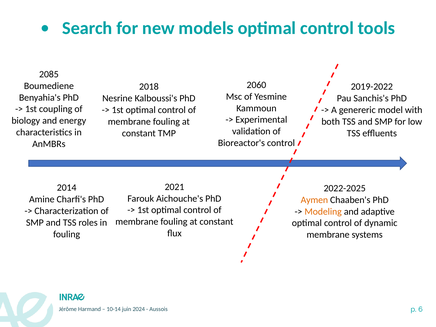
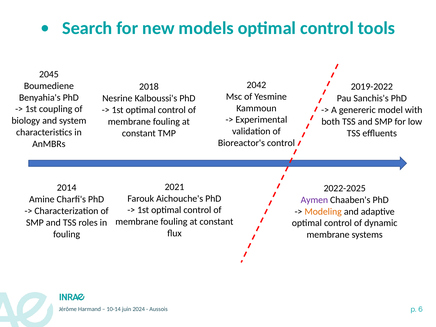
2085: 2085 -> 2045 (49, 74)
2060: 2060 -> 2042 (256, 85)
energy: energy -> system (73, 121)
Aymen colour: orange -> purple (314, 200)
